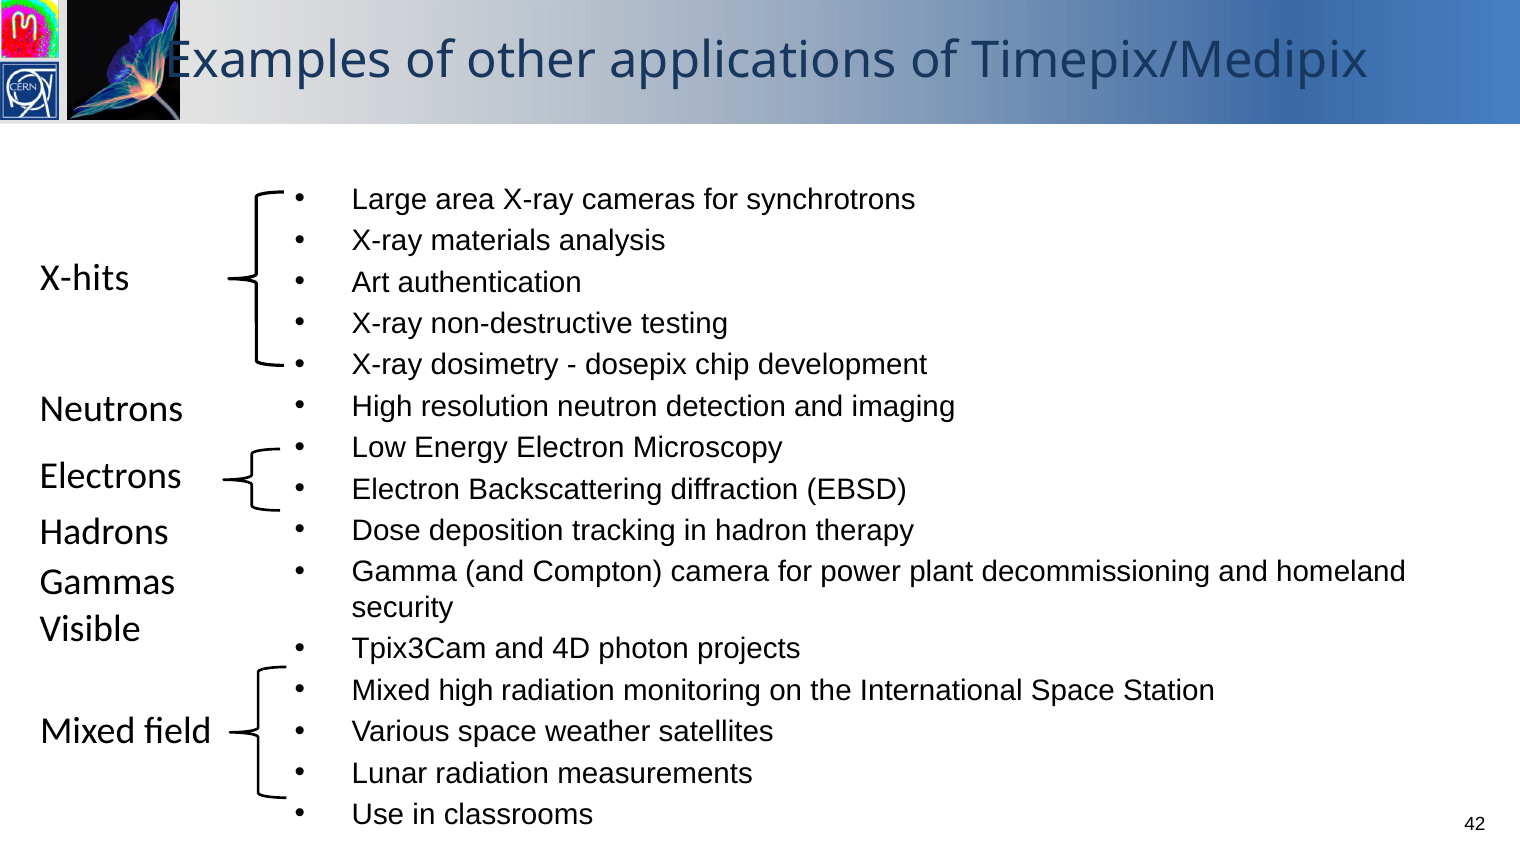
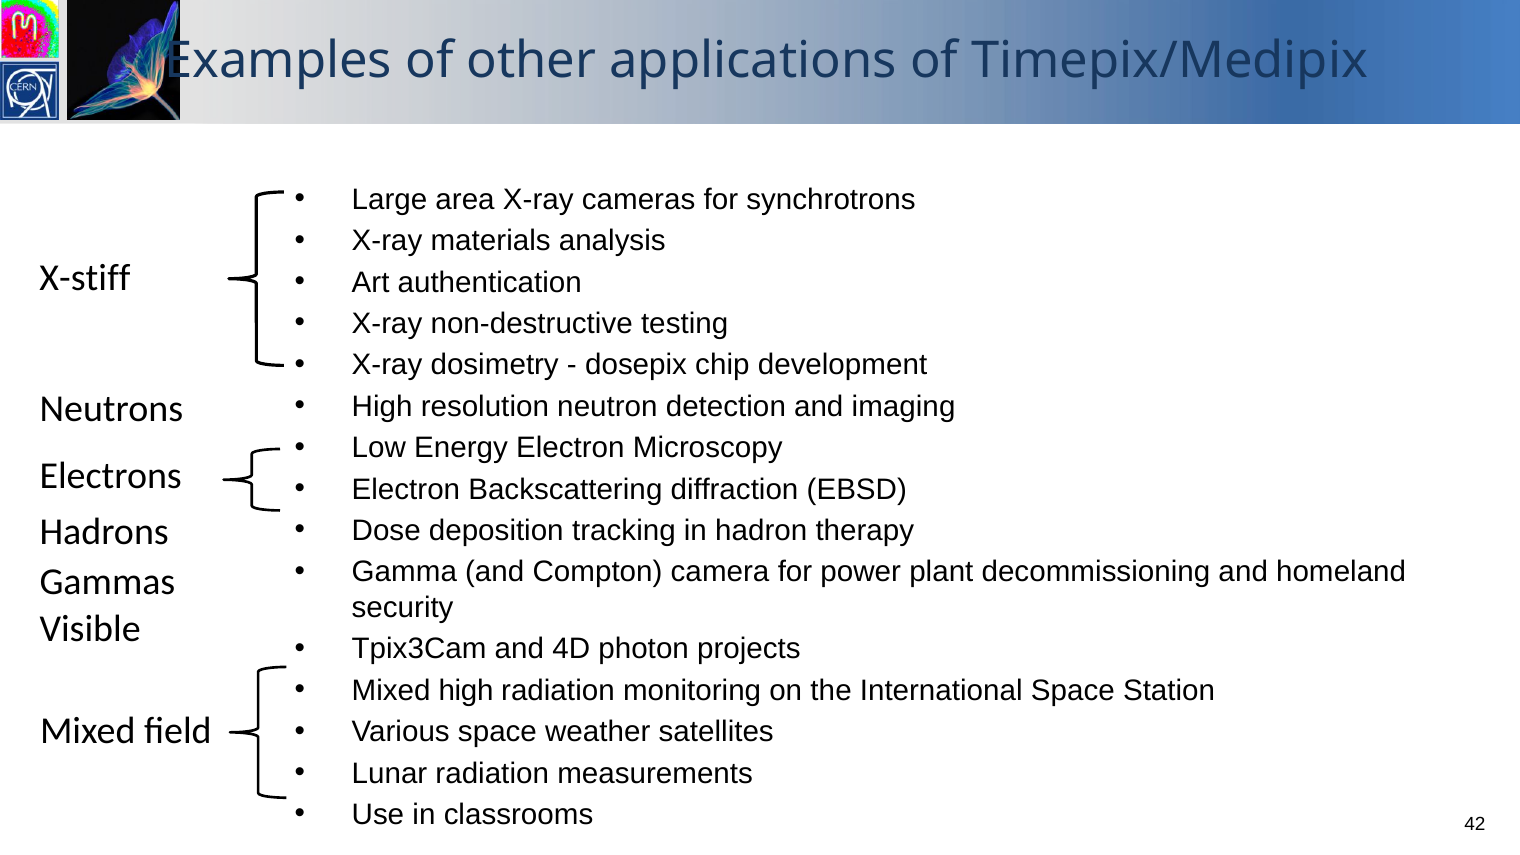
X-hits: X-hits -> X-stiff (85, 278)
